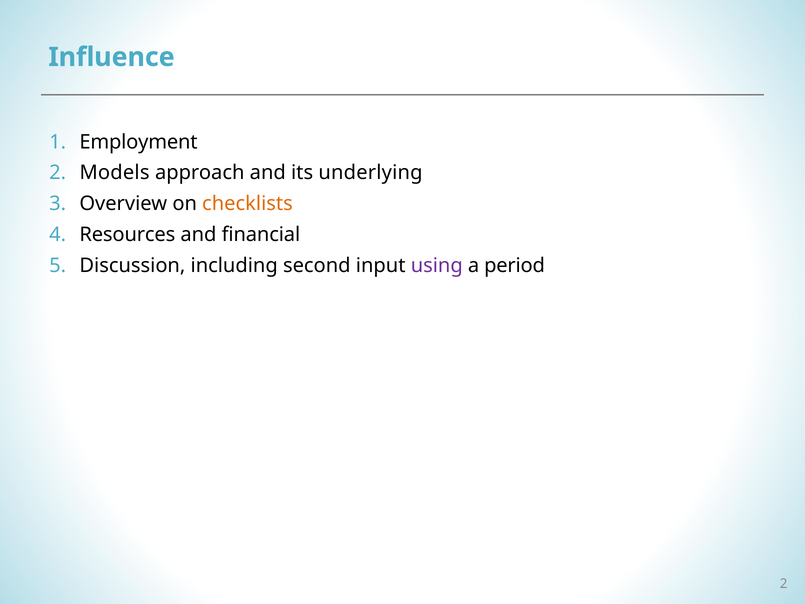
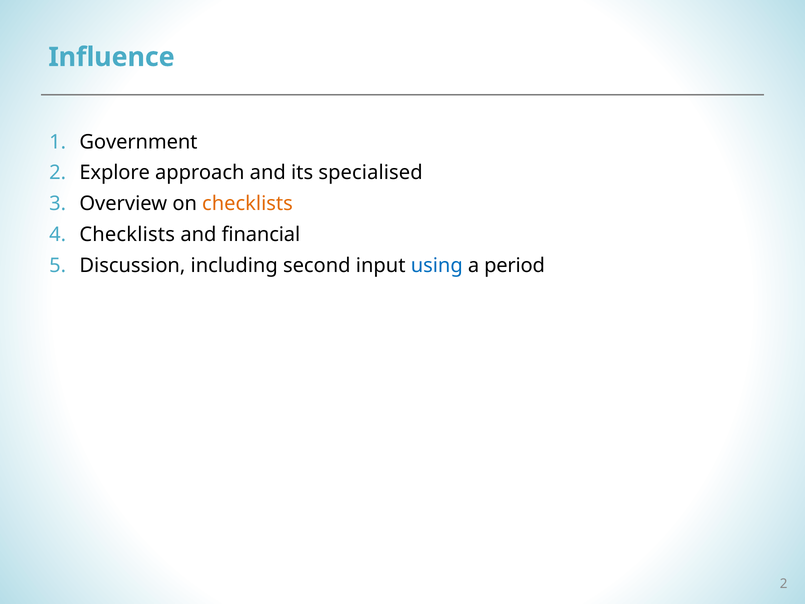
Employment: Employment -> Government (138, 142)
Models: Models -> Explore (115, 173)
underlying: underlying -> specialised (371, 173)
Resources: Resources -> Checklists (127, 234)
using colour: purple -> blue (437, 265)
